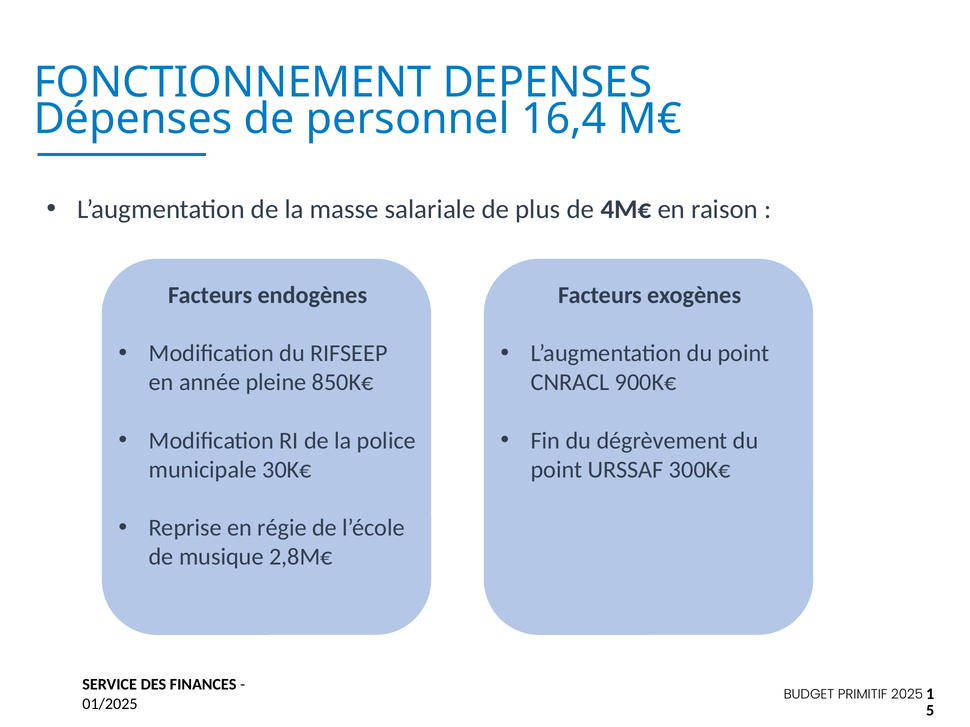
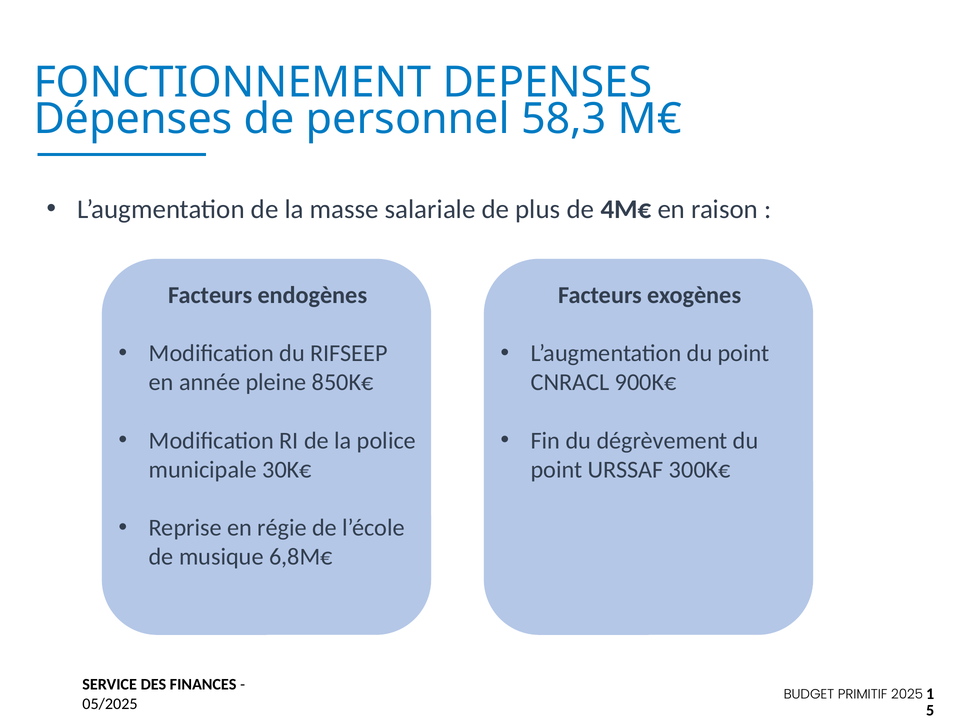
16,4: 16,4 -> 58,3 (564, 119)
2,8M€: 2,8M€ -> 6,8M€ (301, 557)
01/2025: 01/2025 -> 05/2025 (110, 704)
